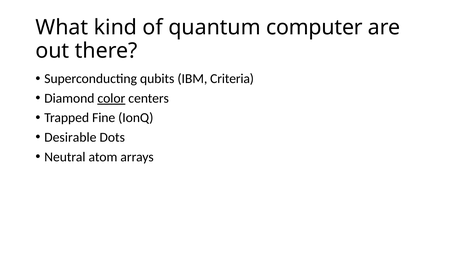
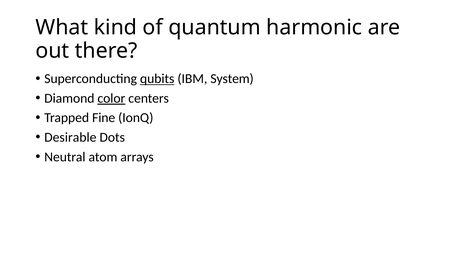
computer: computer -> harmonic (314, 28)
qubits underline: none -> present (157, 79)
Criteria: Criteria -> System (232, 79)
